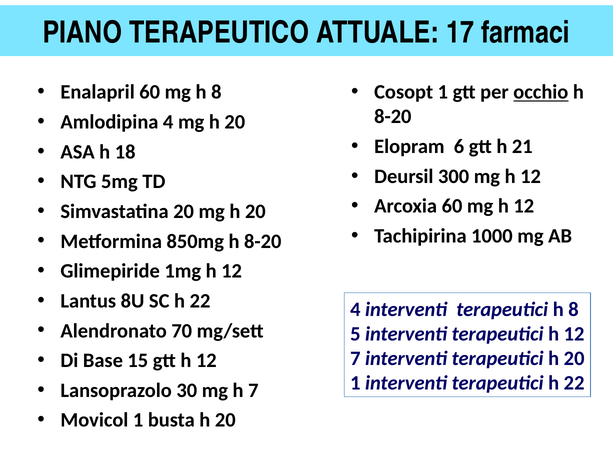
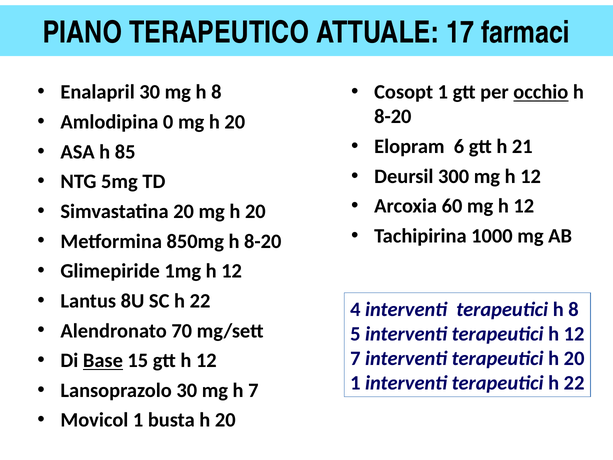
Enalapril 60: 60 -> 30 (150, 92)
Amlodipina 4: 4 -> 0 (168, 122)
18: 18 -> 85 (125, 152)
Base underline: none -> present (103, 360)
